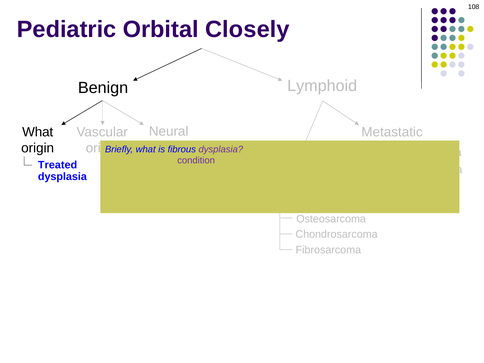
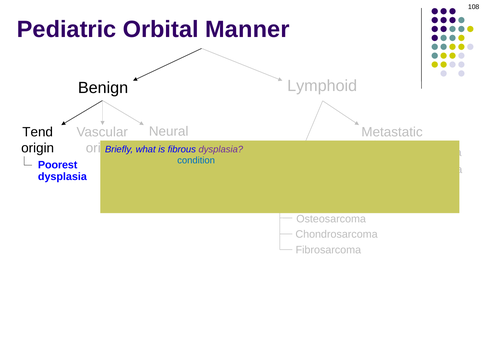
Closely: Closely -> Manner (247, 29)
What: What -> Tend (38, 132)
condition colour: purple -> blue (196, 161)
Treated: Treated -> Poorest (58, 165)
